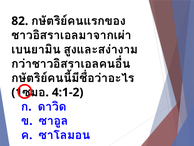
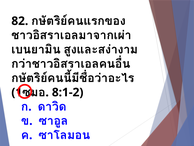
4:1-2: 4:1-2 -> 8:1-2 (68, 92)
